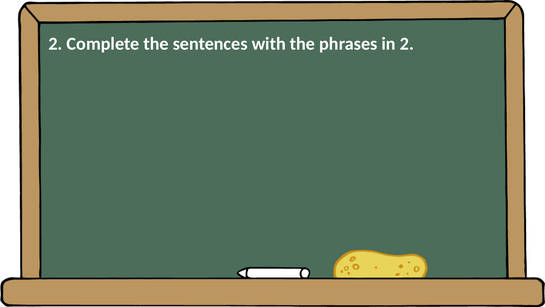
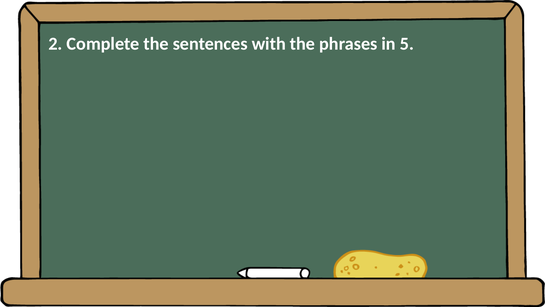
in 2: 2 -> 5 (407, 44)
